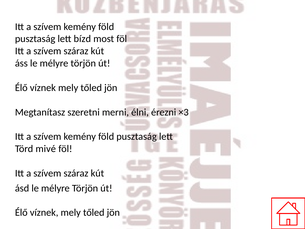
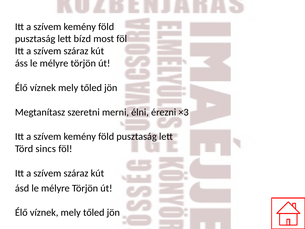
mivé: mivé -> sincs (46, 149)
